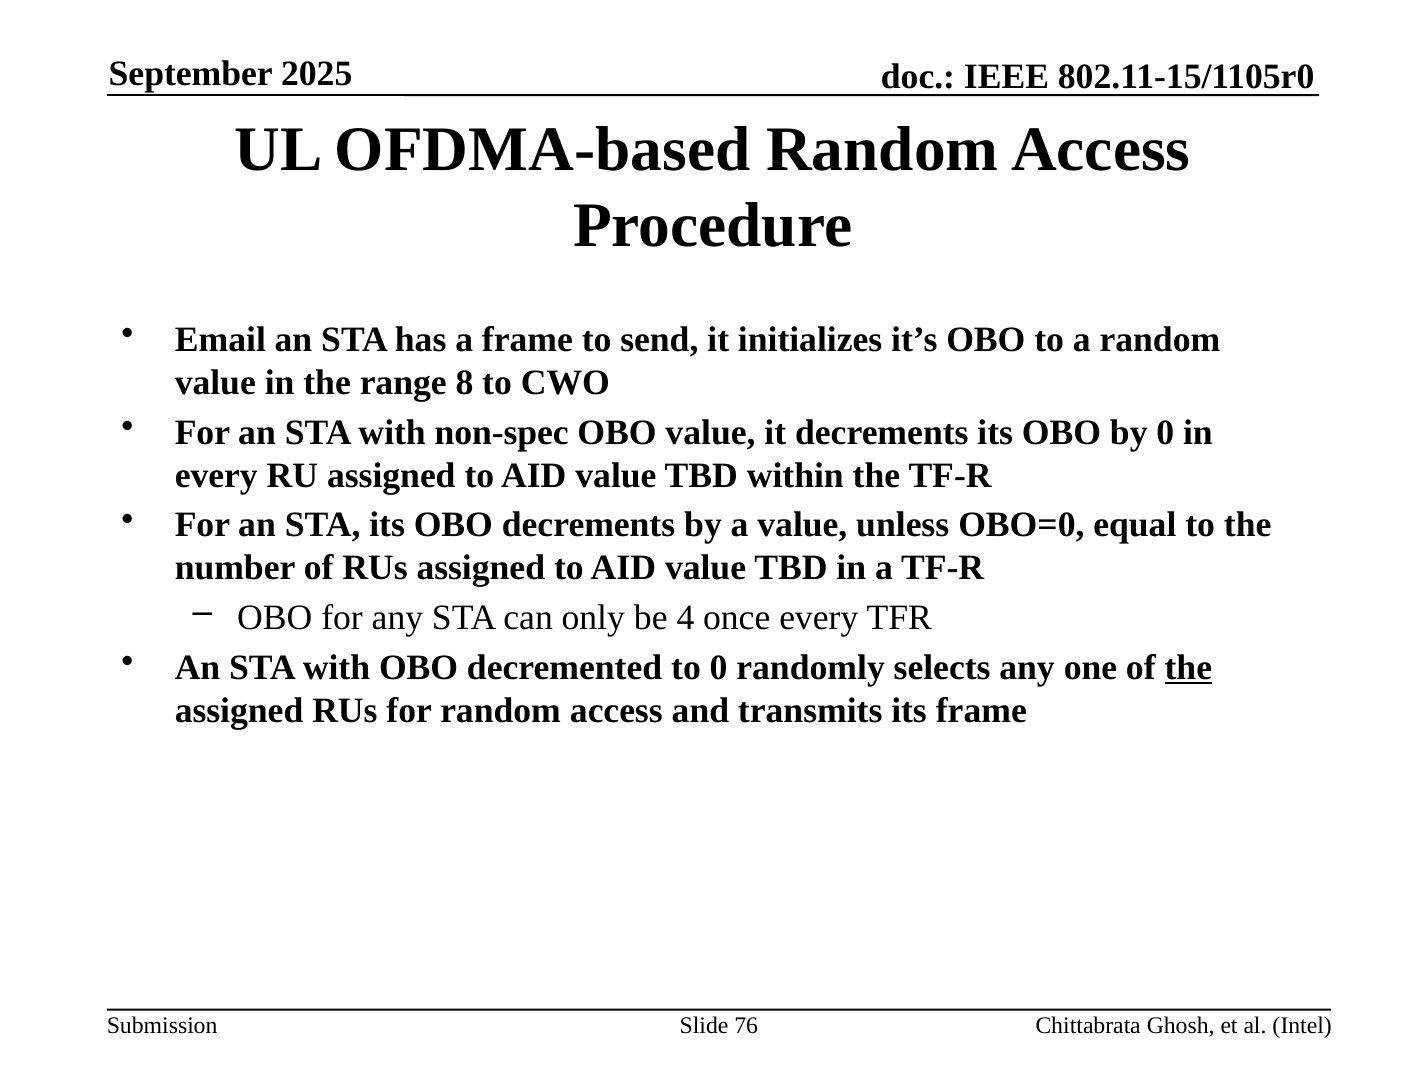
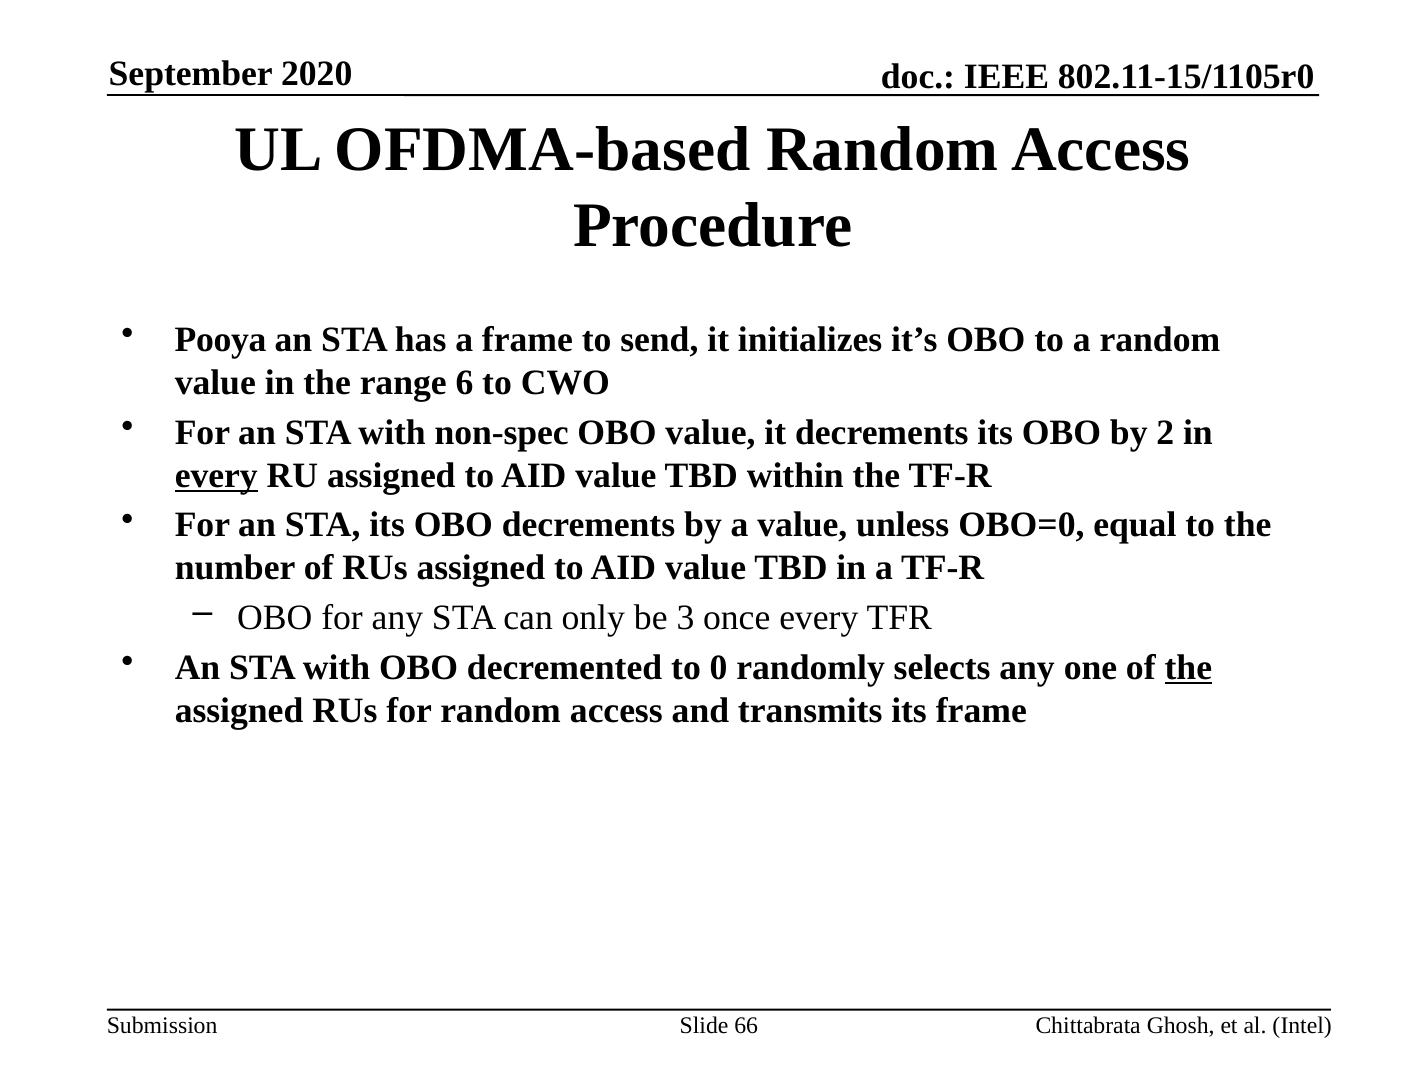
2025: 2025 -> 2020 (317, 74)
Email: Email -> Pooya (221, 340)
8: 8 -> 6 (465, 383)
by 0: 0 -> 2 (1165, 433)
every underline: none -> present (216, 475)
4: 4 -> 3 (685, 618)
76: 76 -> 66 (746, 1026)
